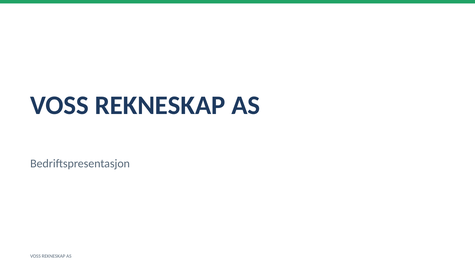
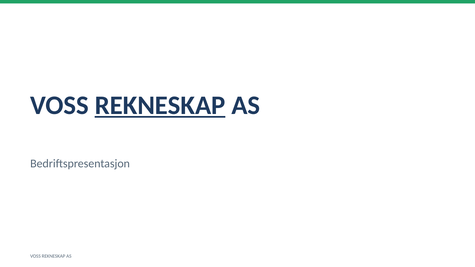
REKNESKAP underline: none -> present (160, 105)
